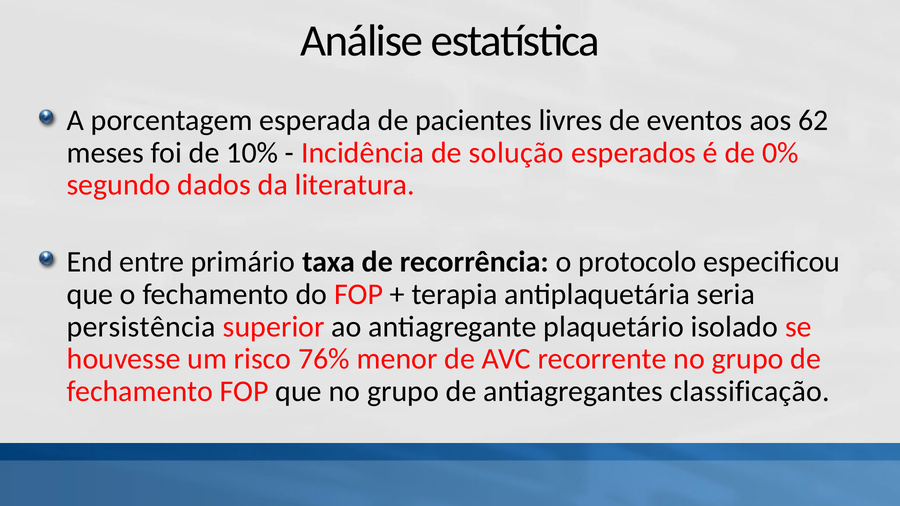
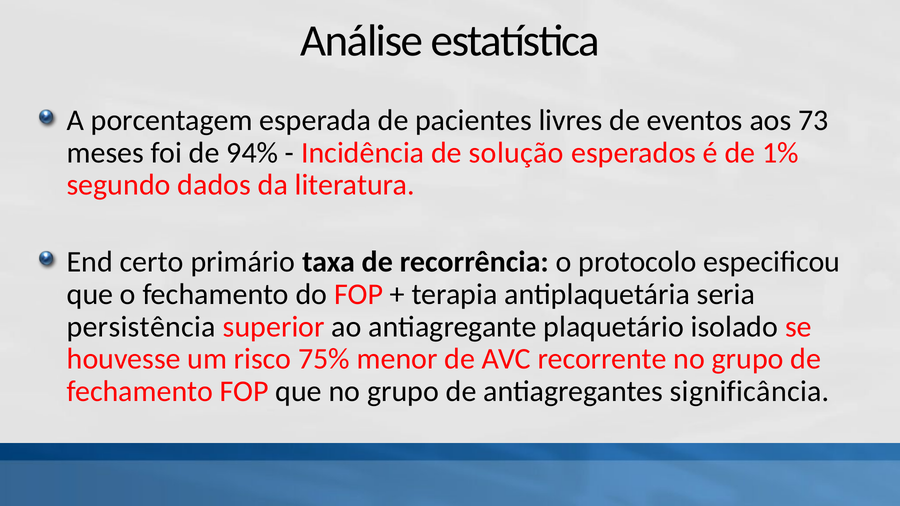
62: 62 -> 73 (813, 120)
10%: 10% -> 94% (252, 153)
0%: 0% -> 1% (780, 153)
entre: entre -> certo (152, 262)
76%: 76% -> 75% (324, 359)
classificação: classificação -> significância (750, 392)
